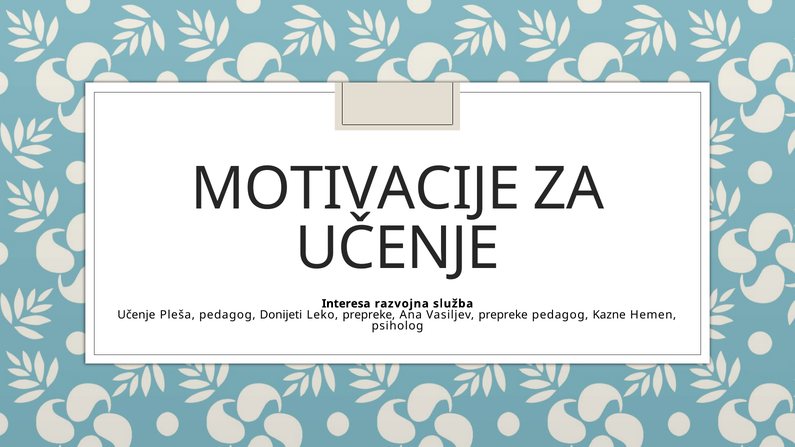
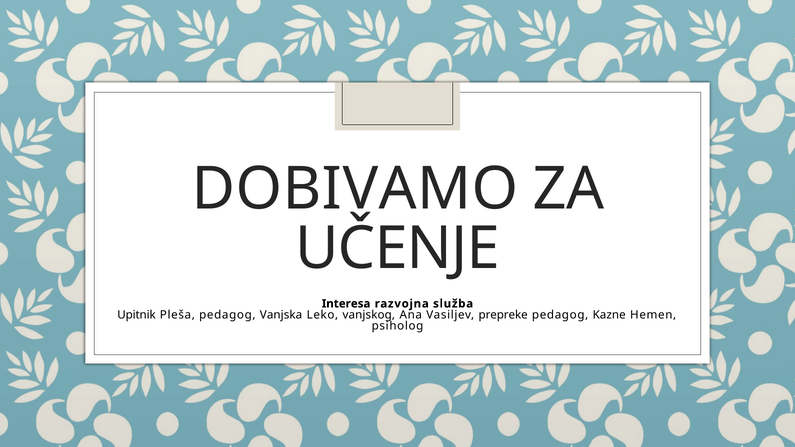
MOTIVACIJE: MOTIVACIJE -> DOBIVAMO (355, 189)
Učenje: Učenje -> Upitnik (136, 315)
Donijeti: Donijeti -> Vanjska (281, 315)
Leko prepreke: prepreke -> vanjskog (369, 315)
